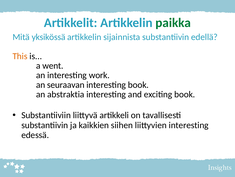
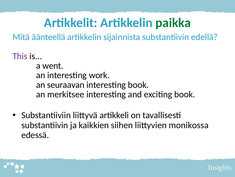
yksikössä: yksikössä -> äänteellä (49, 37)
This colour: orange -> purple (20, 56)
abstraktia: abstraktia -> merkitsee (66, 94)
liittyvien interesting: interesting -> monikossa (189, 125)
